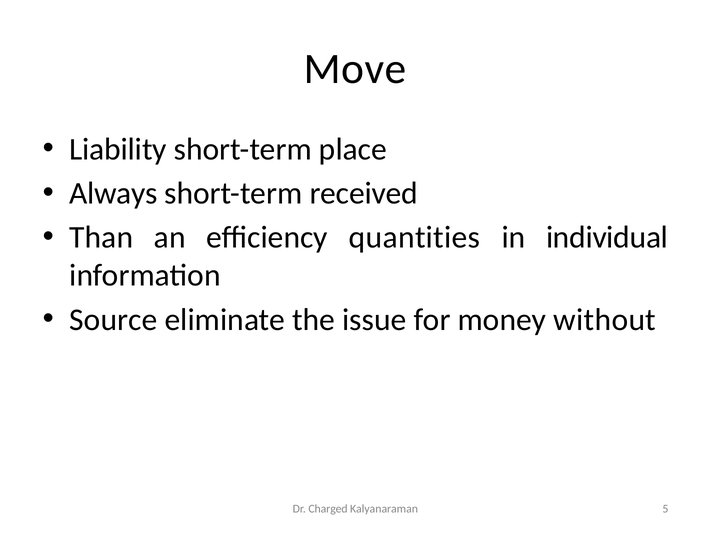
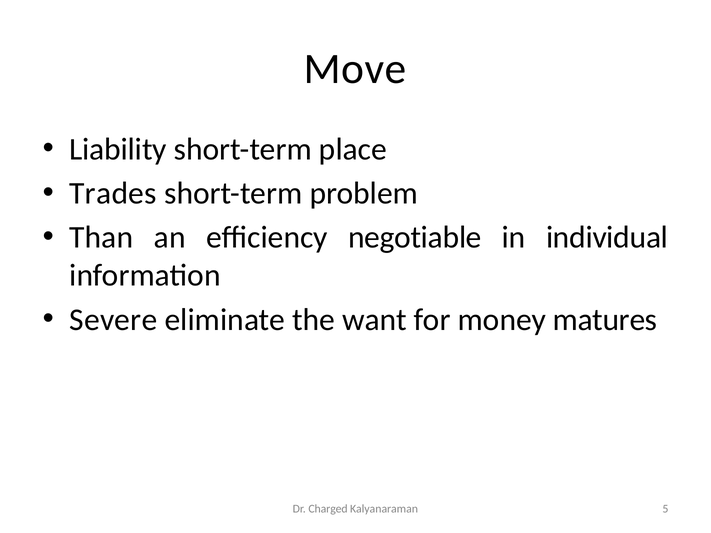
Always: Always -> Trades (113, 193)
received: received -> problem (364, 193)
quantities: quantities -> negotiable (415, 238)
Source: Source -> Severe (113, 320)
issue: issue -> want (374, 320)
without: without -> matures (605, 320)
